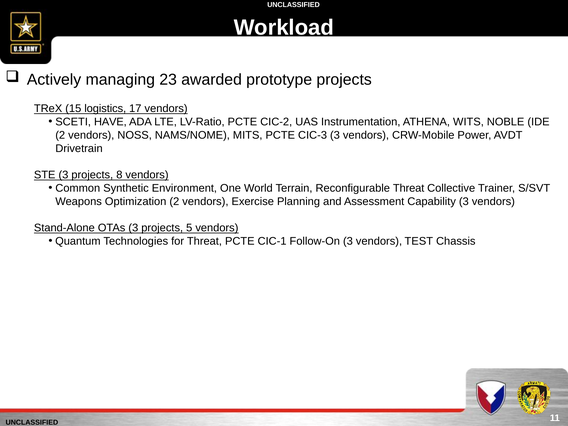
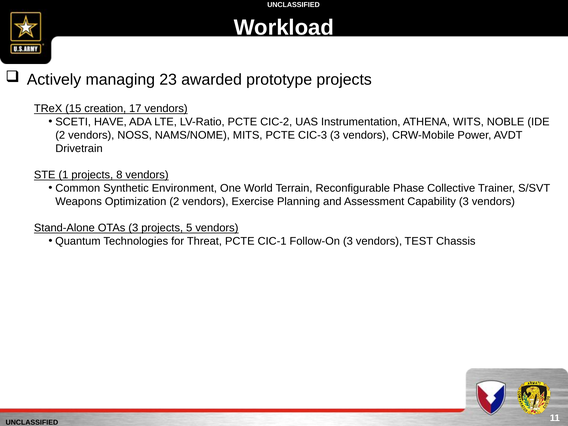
logistics: logistics -> creation (105, 109)
STE 3: 3 -> 1 (63, 175)
Reconfigurable Threat: Threat -> Phase (409, 188)
